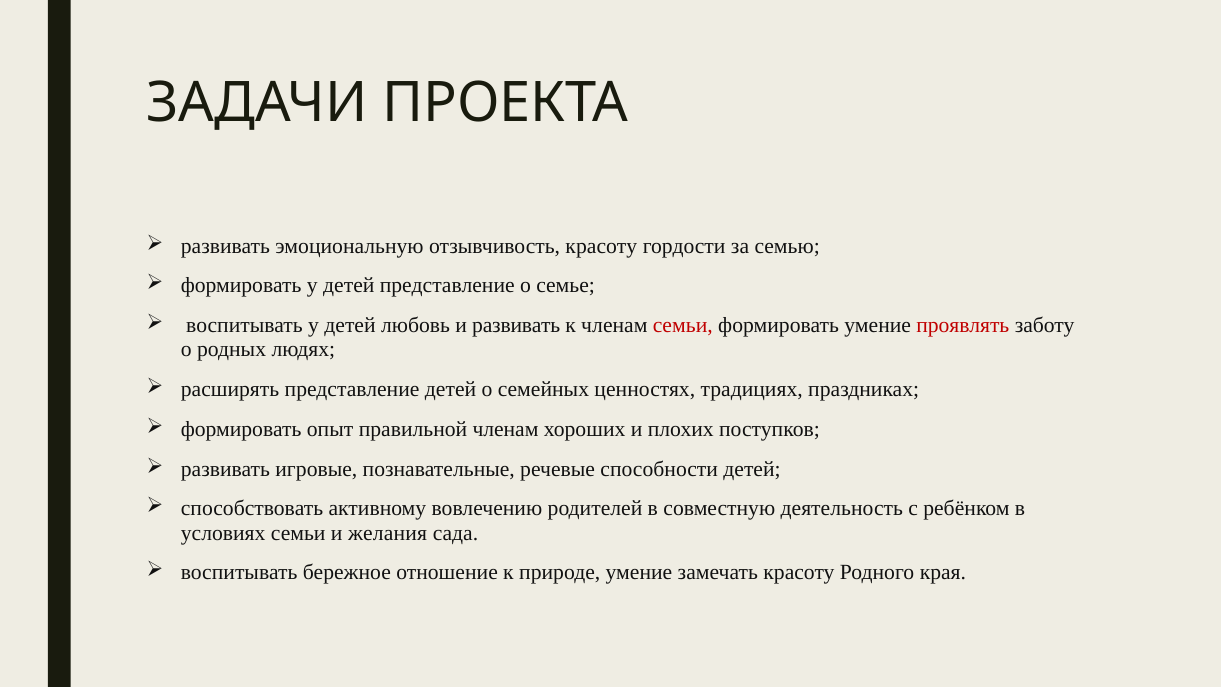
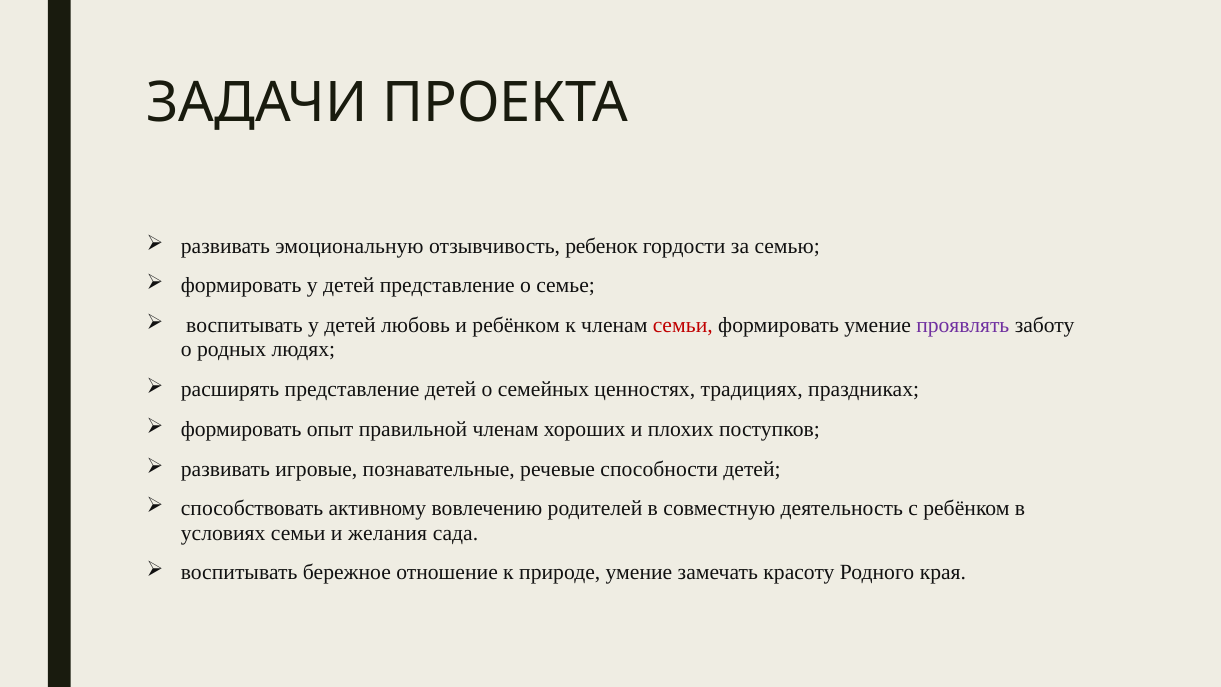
отзывчивость красоту: красоту -> ребенок (602, 246)
и развивать: развивать -> ребёнком (516, 325)
проявлять colour: red -> purple (963, 325)
